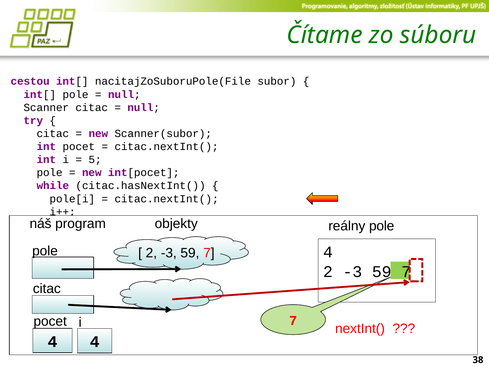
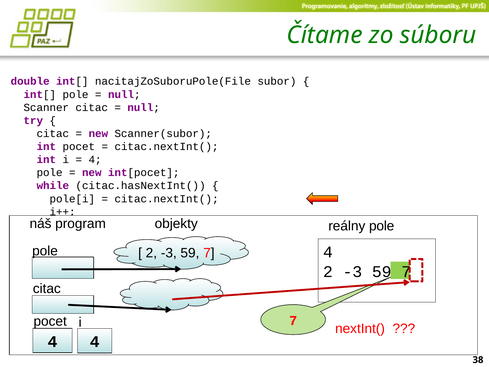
cestou: cestou -> double (30, 81)
5: 5 -> 4 (95, 160)
